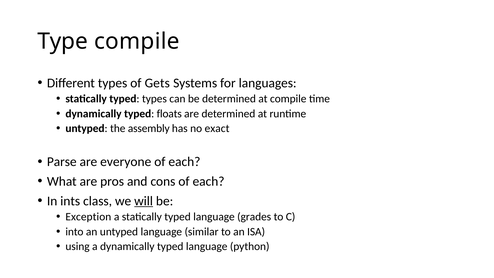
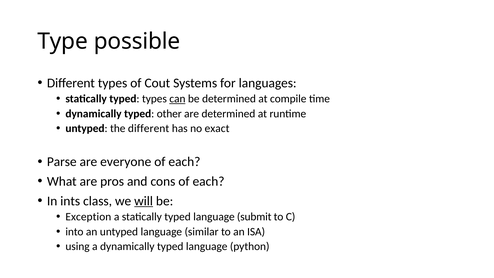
Type compile: compile -> possible (137, 41)
Gets: Gets -> Cout (157, 83)
can underline: none -> present (177, 99)
floats: floats -> other (169, 114)
the assembly: assembly -> different (149, 128)
grades: grades -> submit (254, 217)
